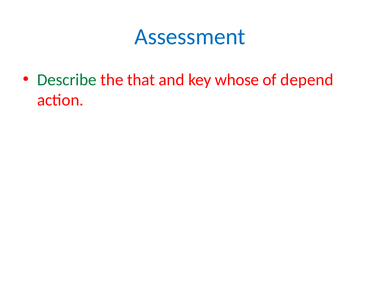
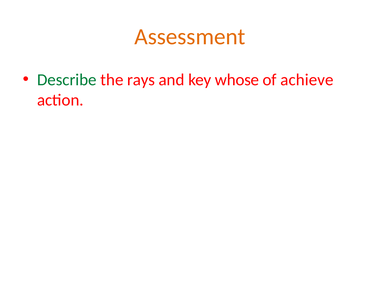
Assessment colour: blue -> orange (190, 37)
that: that -> rays (141, 80)
depend: depend -> achieve (307, 80)
